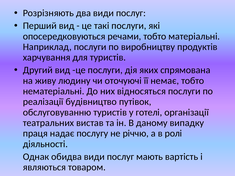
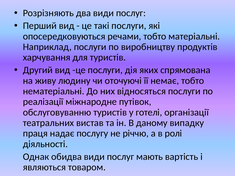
будівництво: будівництво -> міжнародне (91, 102)
